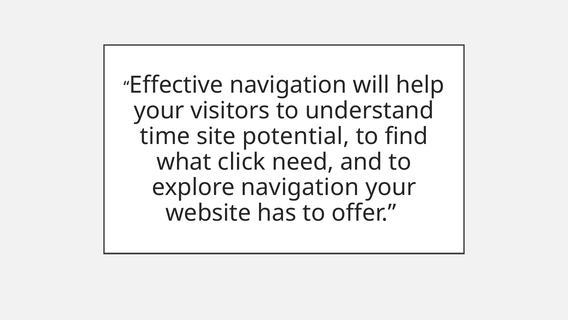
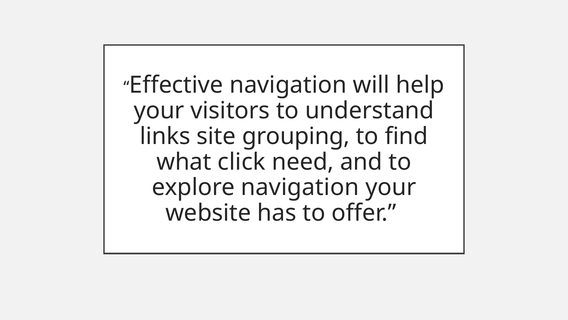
time: time -> links (165, 136)
potential: potential -> grouping (296, 136)
